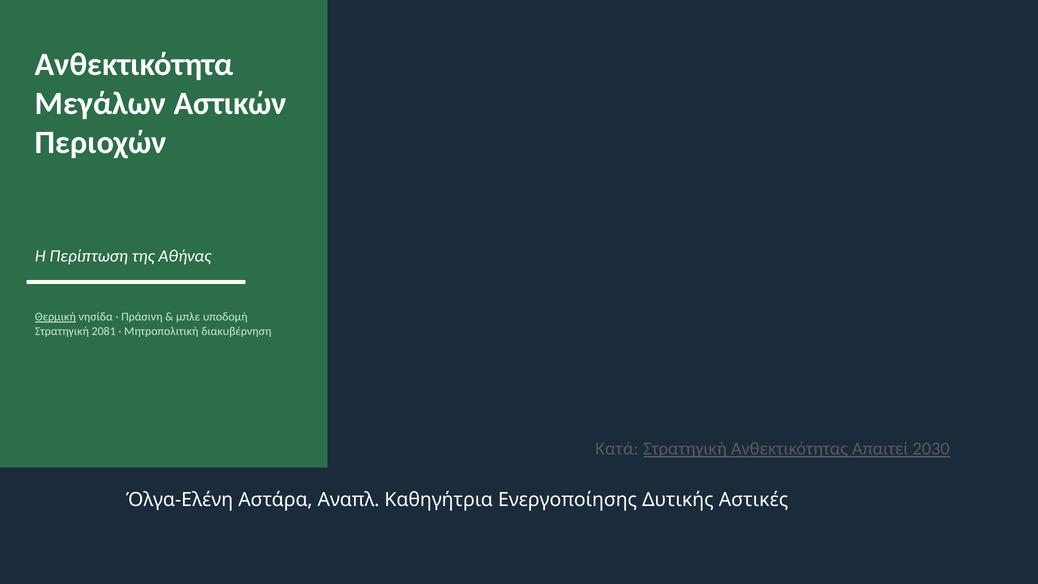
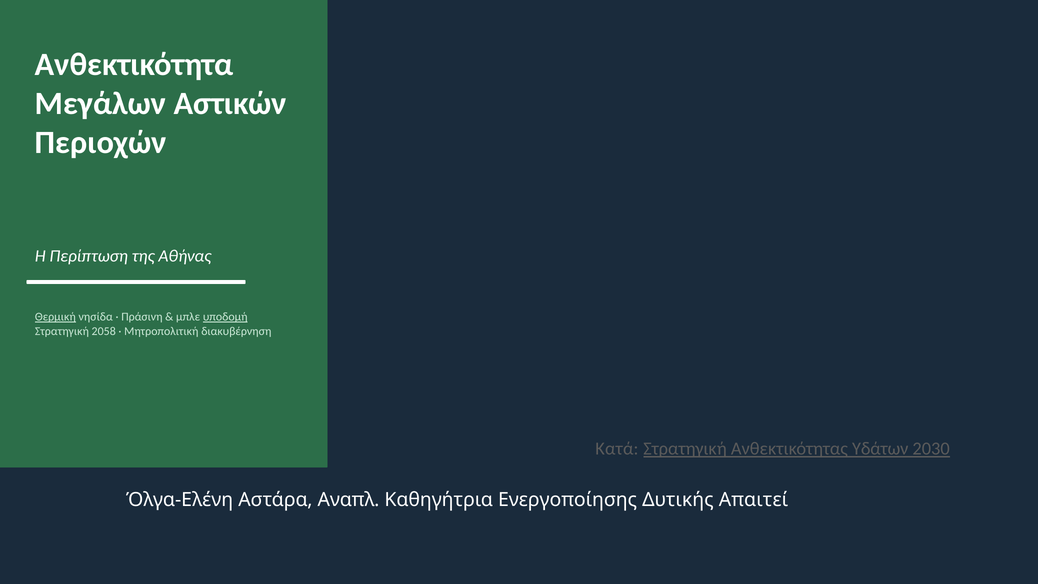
υποδομή underline: none -> present (225, 317)
2081: 2081 -> 2058 (104, 331)
Απαιτεί: Απαιτεί -> Υδάτων (880, 449)
Αστικές: Αστικές -> Απαιτεί (753, 500)
